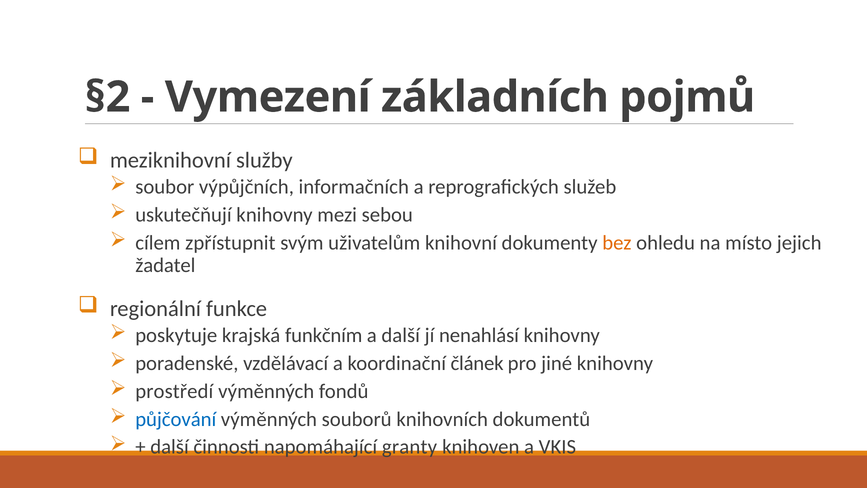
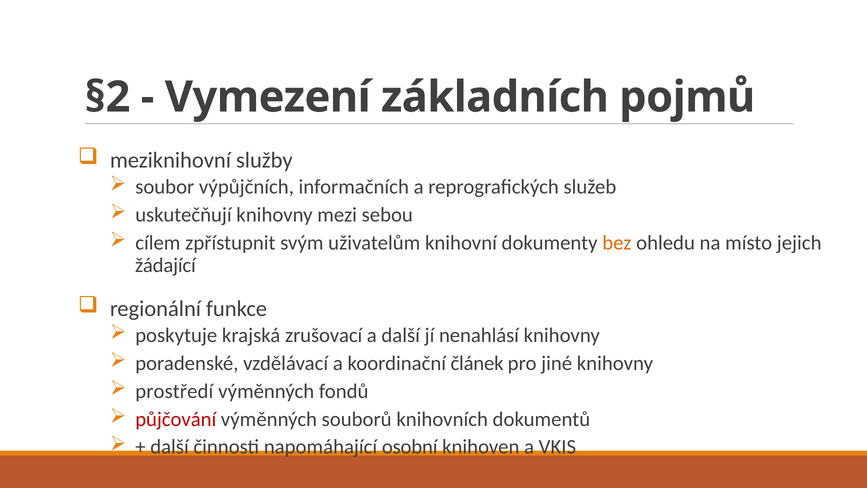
žadatel: žadatel -> žádající (165, 265)
funkčním: funkčním -> zrušovací (324, 335)
půjčování colour: blue -> red (176, 419)
granty: granty -> osobní (410, 447)
